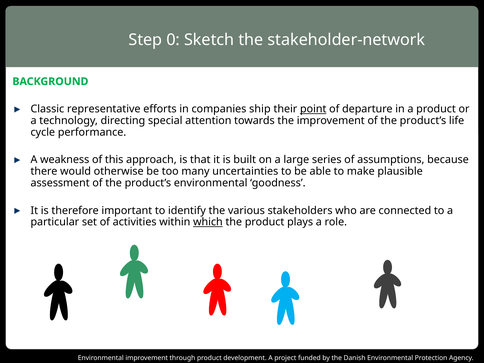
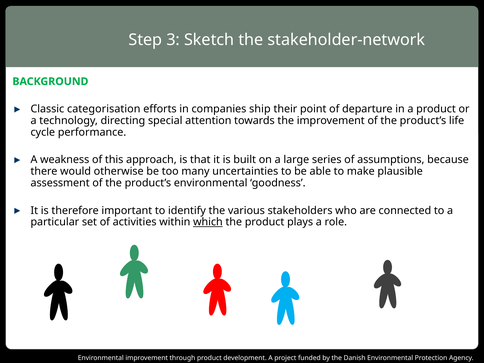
0: 0 -> 3 (173, 40)
representative: representative -> categorisation (104, 109)
point underline: present -> none (313, 109)
